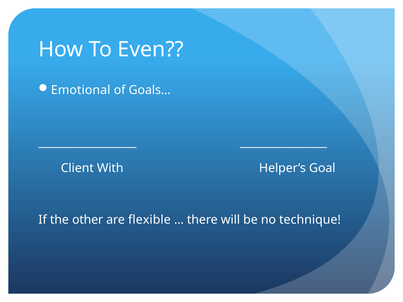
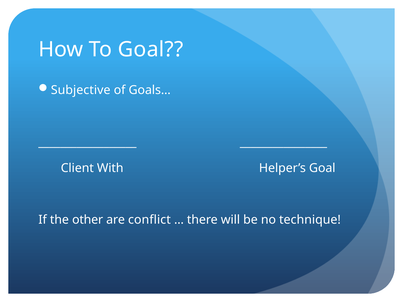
To Even: Even -> Goal (151, 50)
Emotional: Emotional -> Subjective (81, 90)
flexible: flexible -> conflict (149, 220)
